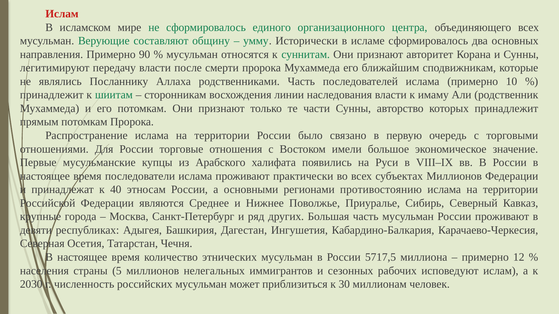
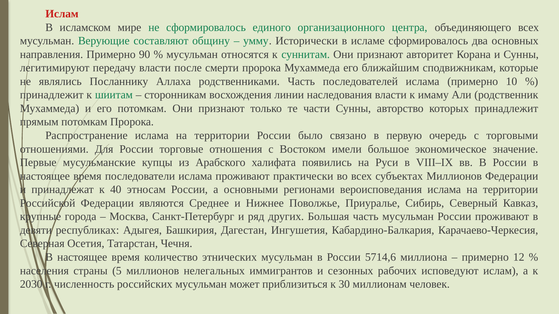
противостоянию: противостоянию -> вероисповедания (381, 190)
5717,5: 5717,5 -> 5714,6 (381, 258)
